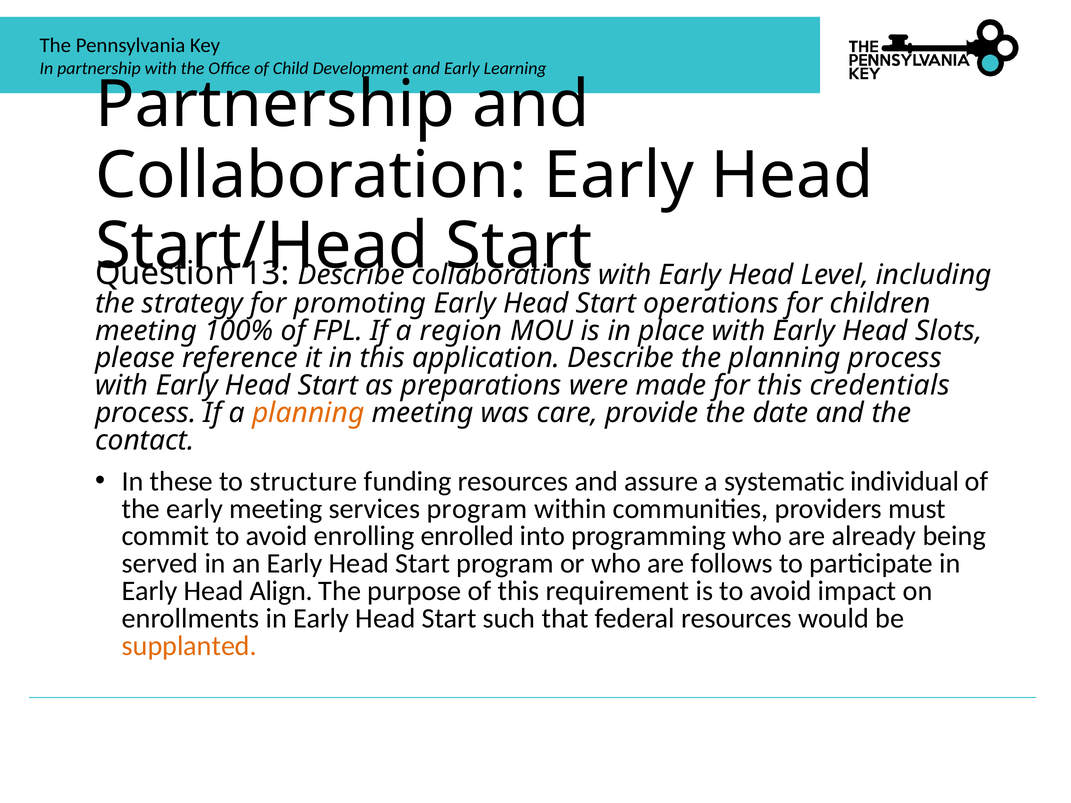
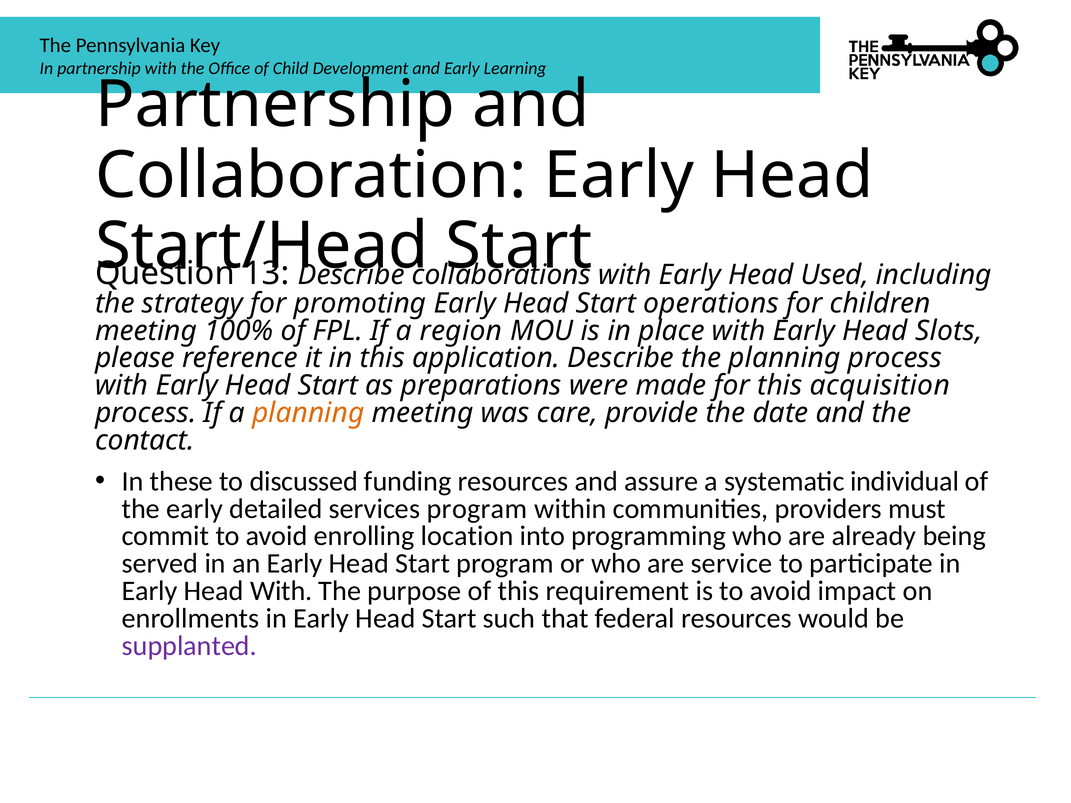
Level: Level -> Used (835, 275)
credentials: credentials -> acquisition (880, 386)
structure: structure -> discussed (304, 481)
early meeting: meeting -> detailed (276, 509)
enrolled: enrolled -> location (467, 536)
follows: follows -> service (732, 564)
Head Align: Align -> With (281, 591)
supplanted colour: orange -> purple (189, 646)
